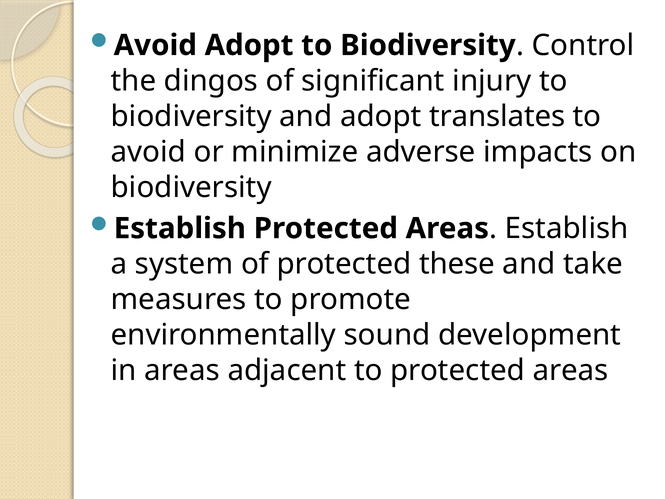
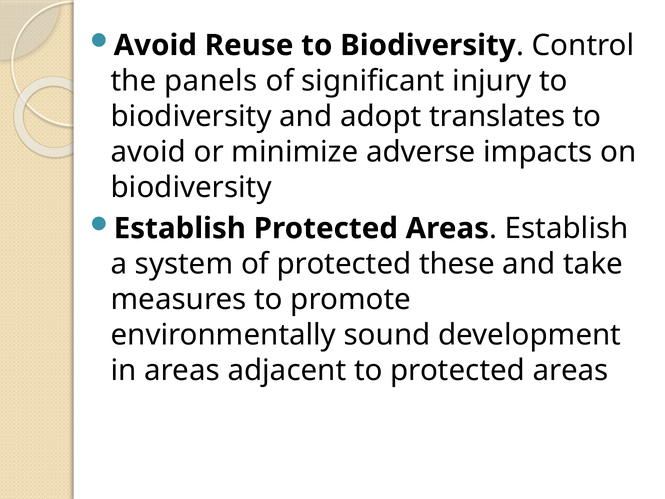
Avoid Adopt: Adopt -> Reuse (249, 45)
dingos: dingos -> panels (211, 81)
